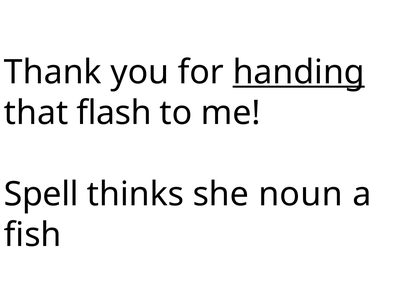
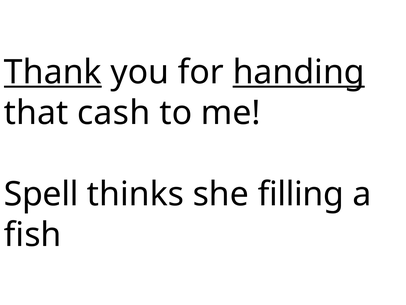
Thank underline: none -> present (53, 72)
flash: flash -> cash (114, 113)
noun: noun -> filling (301, 194)
